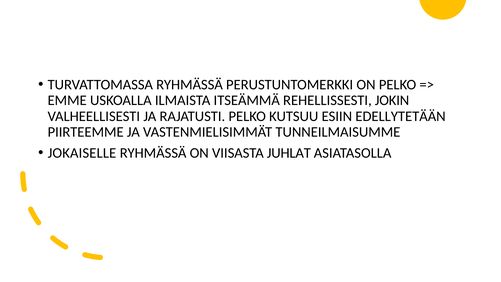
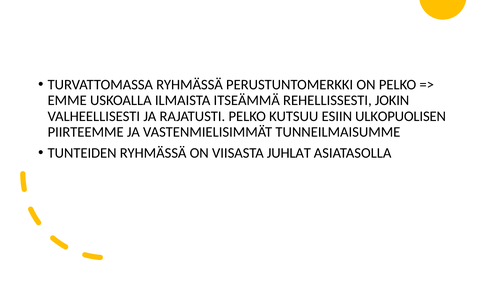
EDELLYTETÄÄN: EDELLYTETÄÄN -> ULKOPUOLISEN (401, 116)
JOKAISELLE: JOKAISELLE -> TUNTEIDEN (82, 153)
